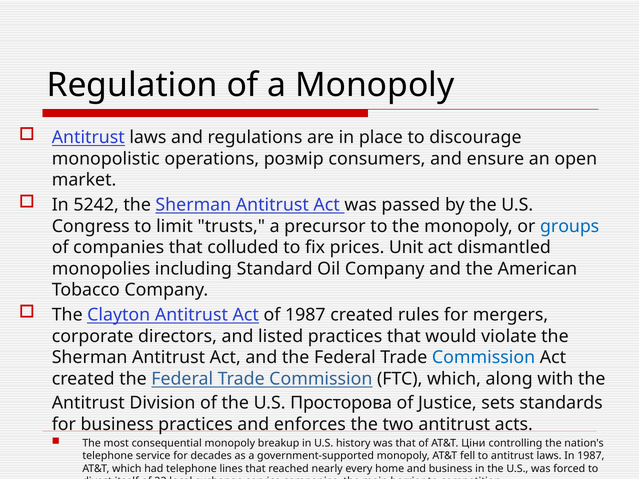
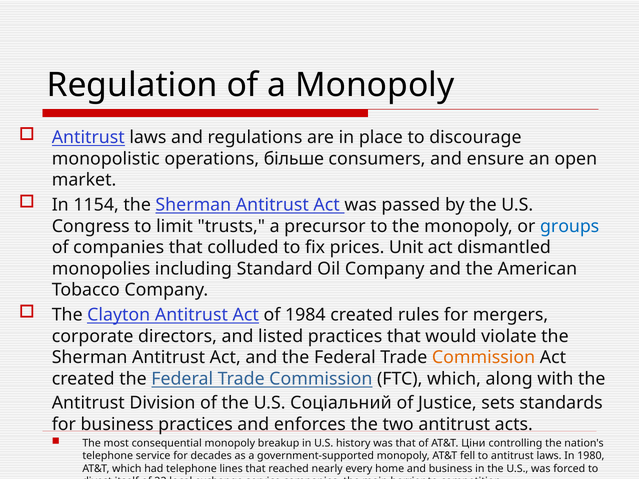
розмір: розмір -> більше (294, 159)
5242: 5242 -> 1154 (96, 205)
of 1987: 1987 -> 1984 (305, 315)
Commission colour: blue -> orange (484, 358)
Просторова: Просторова -> Соціальний (341, 403)
In 1987: 1987 -> 1980 (591, 456)
